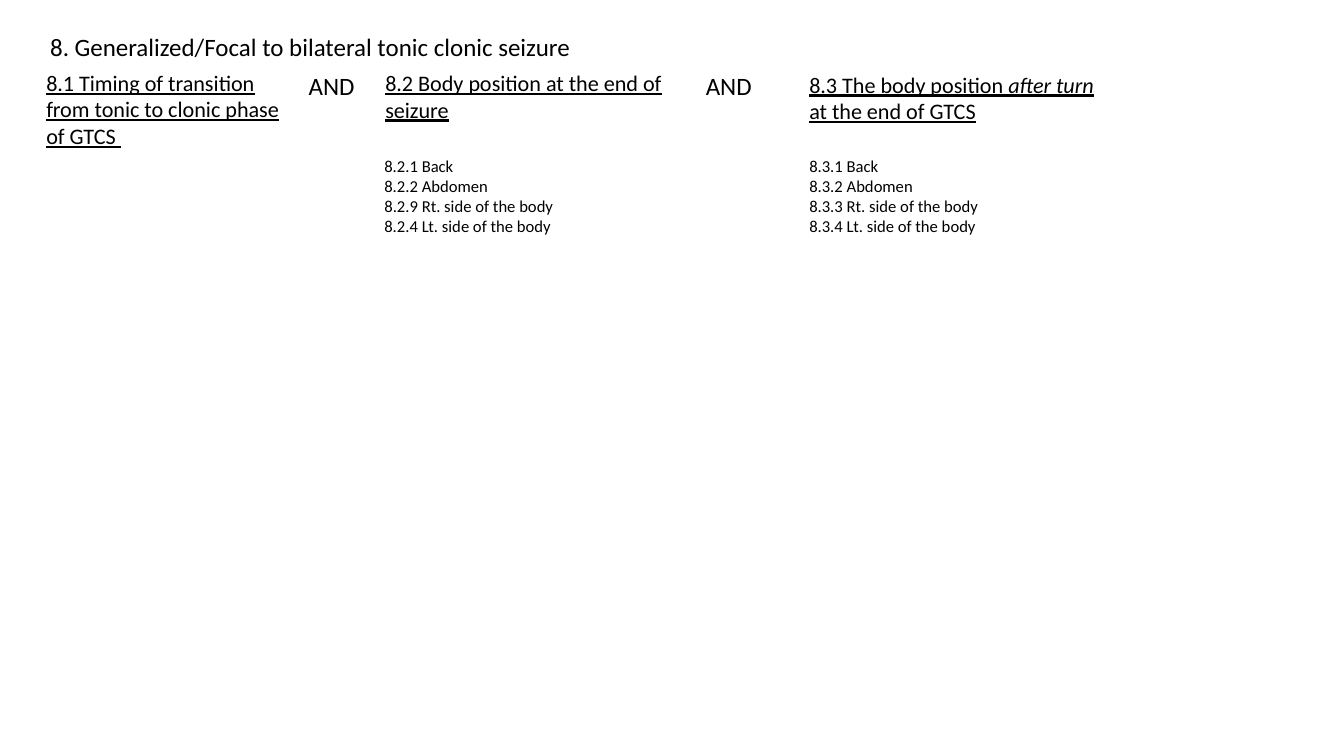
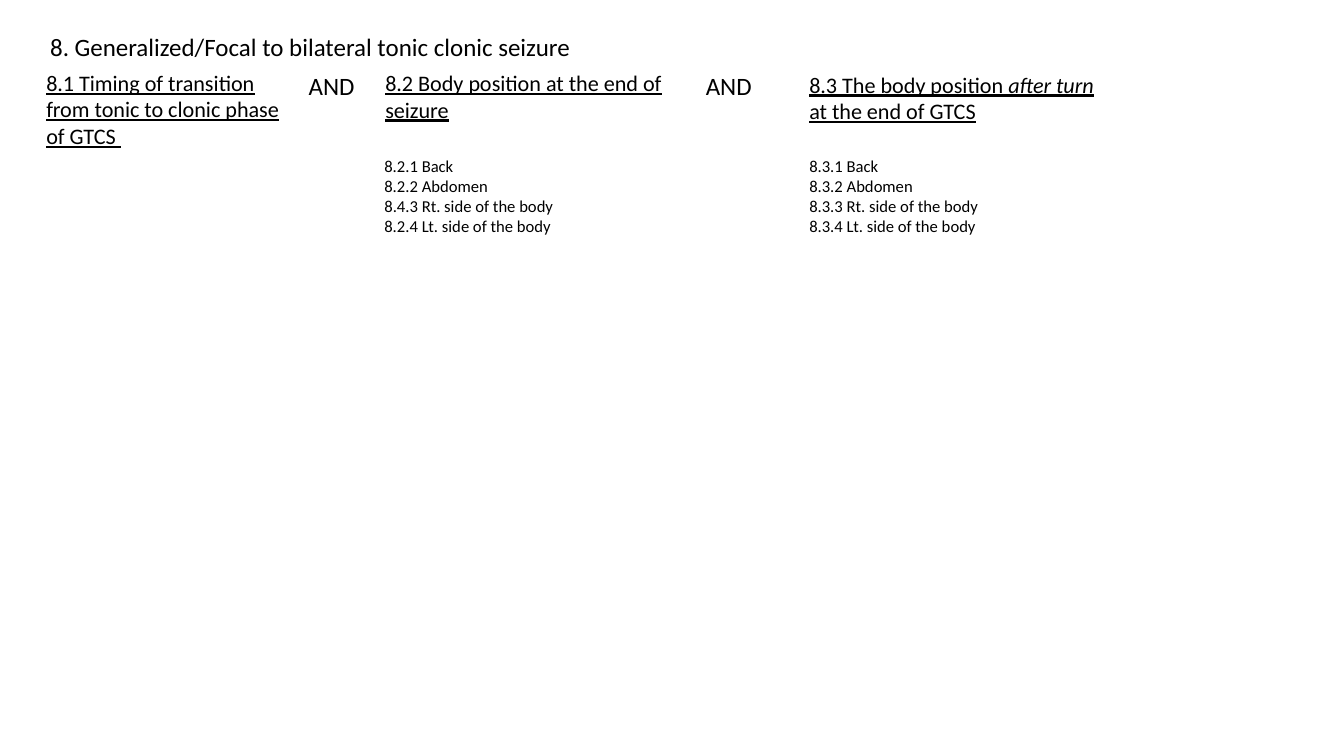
8.2.9: 8.2.9 -> 8.4.3 (401, 207)
